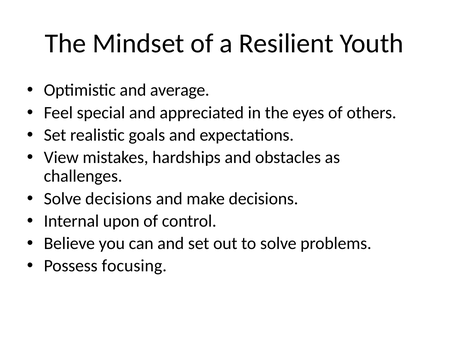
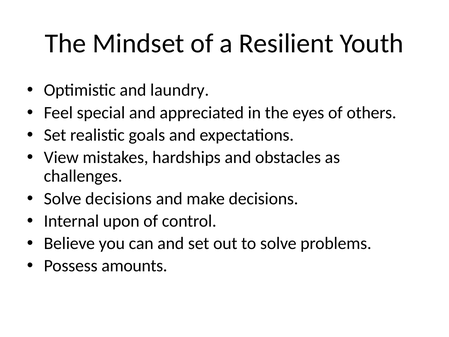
average: average -> laundry (180, 90)
focusing: focusing -> amounts (134, 266)
